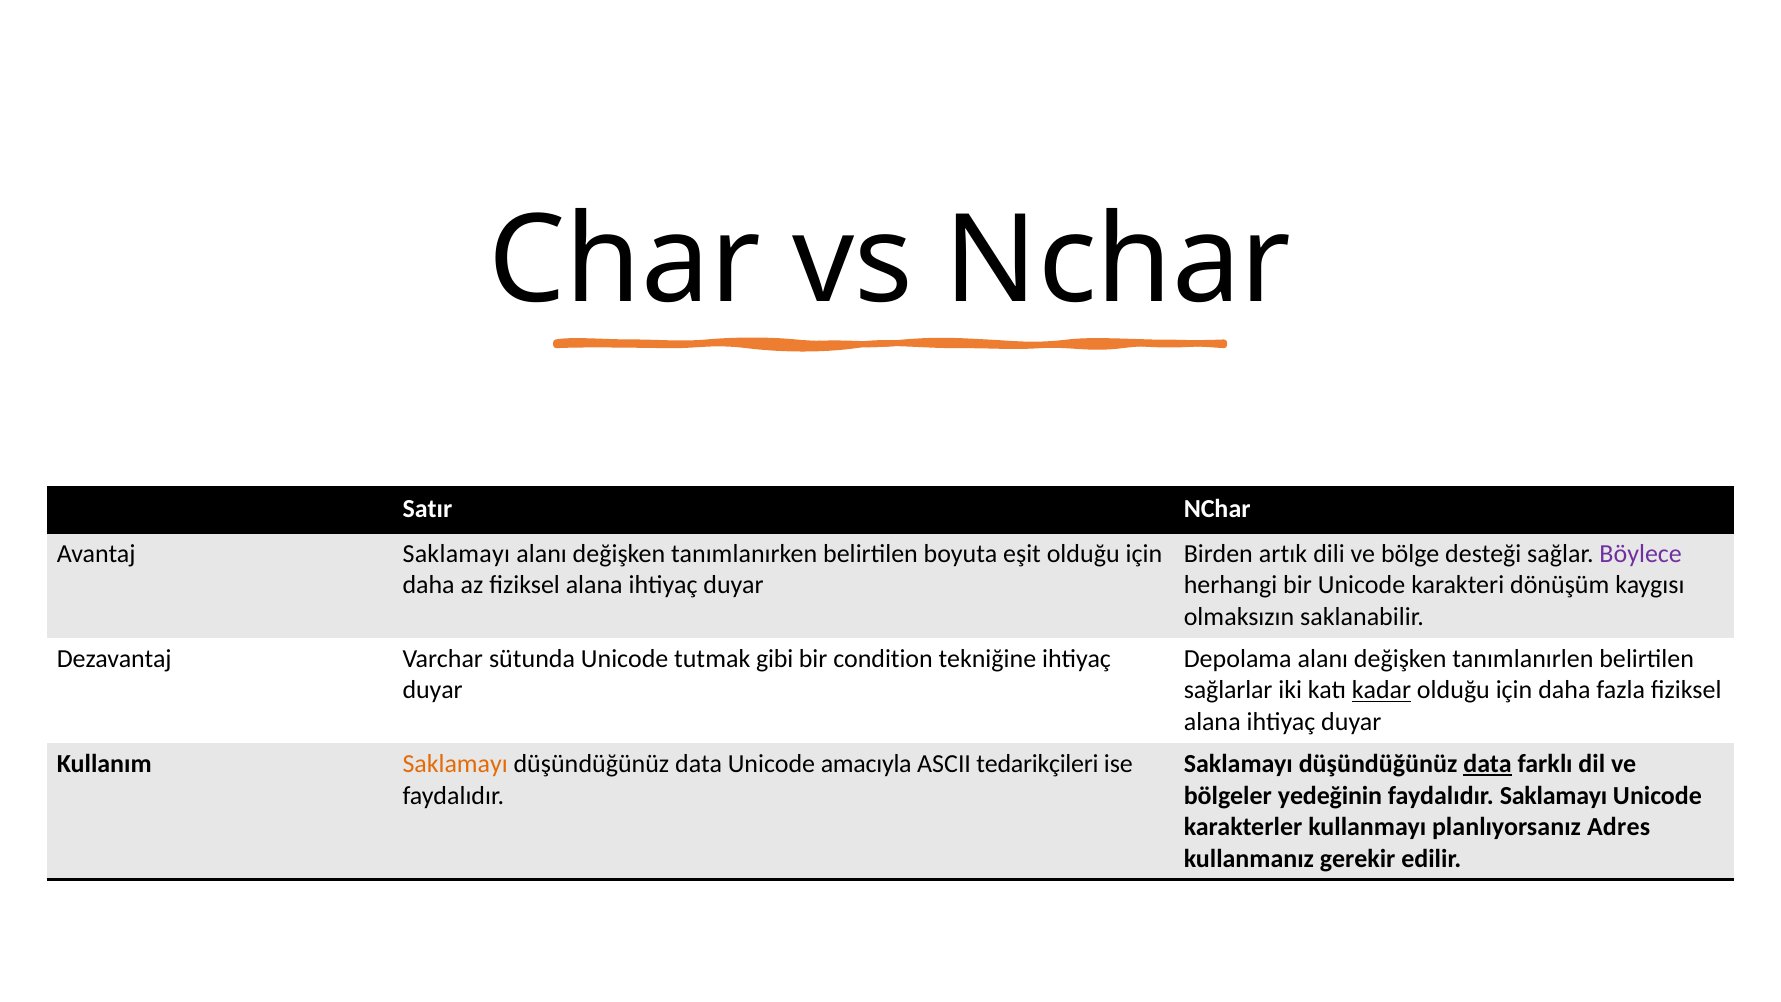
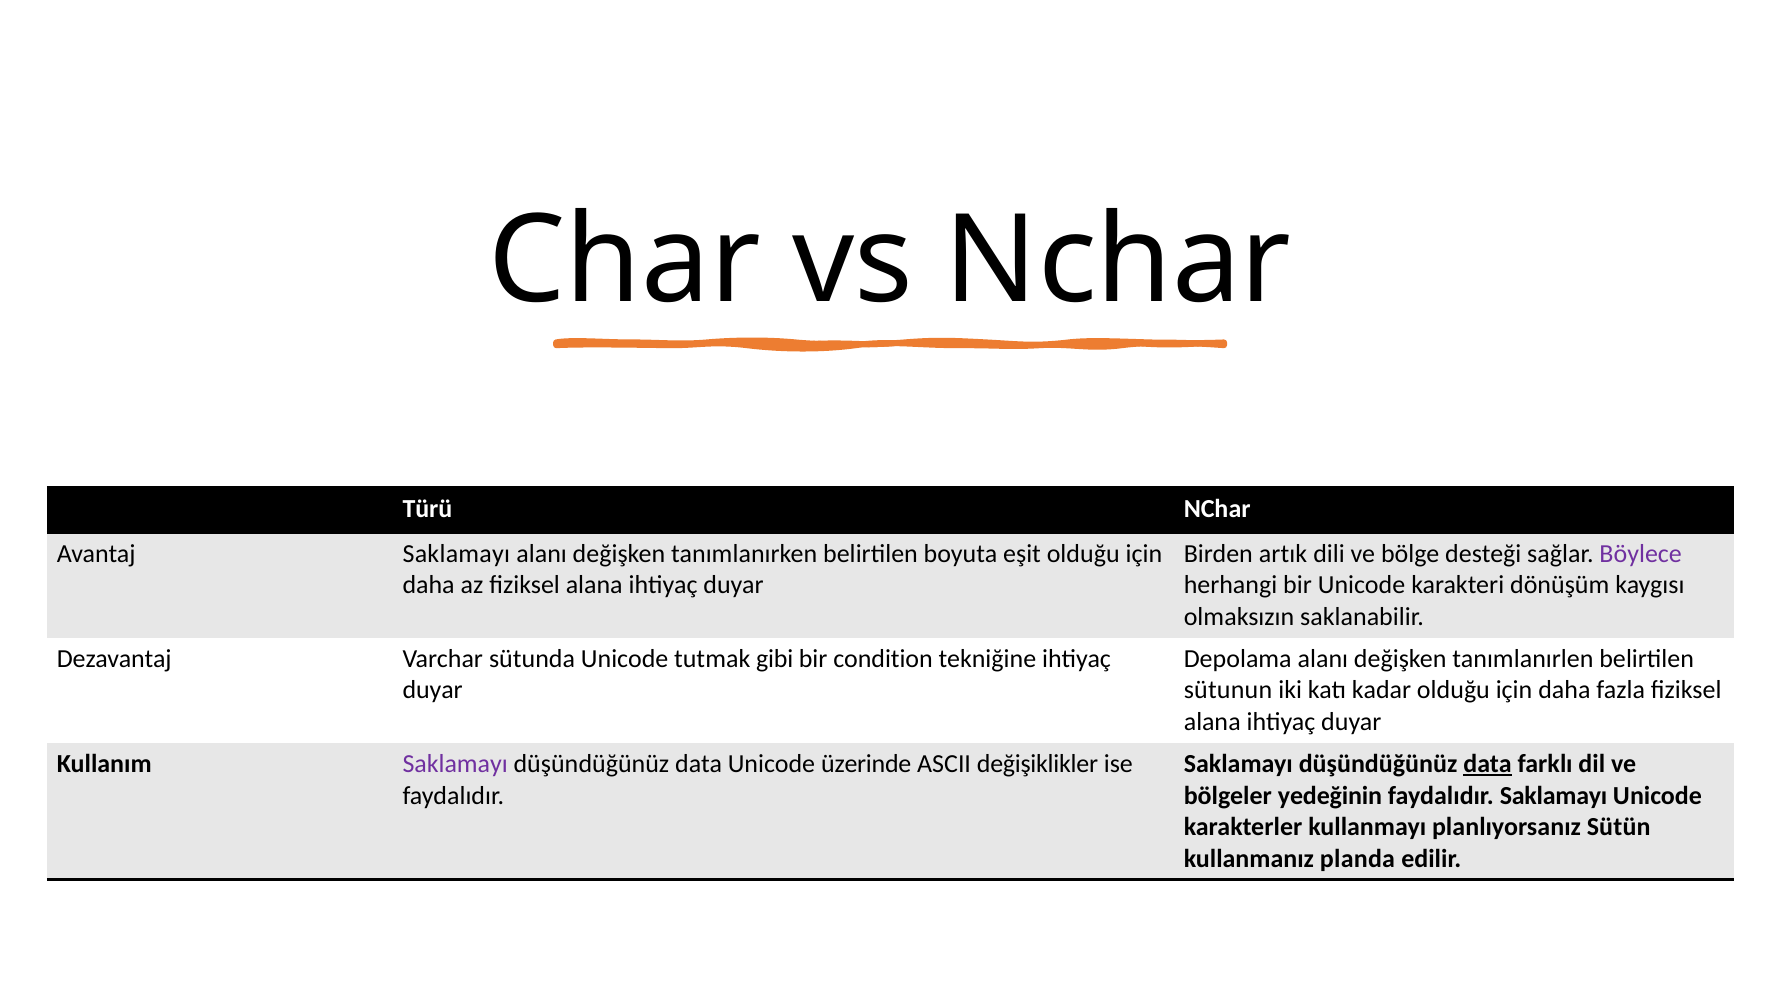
Satır: Satır -> Türü (427, 509)
sağlarlar: sağlarlar -> sütunun (1228, 690)
kadar underline: present -> none (1382, 690)
Saklamayı colour: orange -> purple (455, 764)
amacıyla: amacıyla -> üzerinde (866, 764)
tedarikçileri: tedarikçileri -> değişiklikler (1037, 764)
Adres: Adres -> Sütün (1619, 827)
gerekir: gerekir -> planda (1358, 859)
